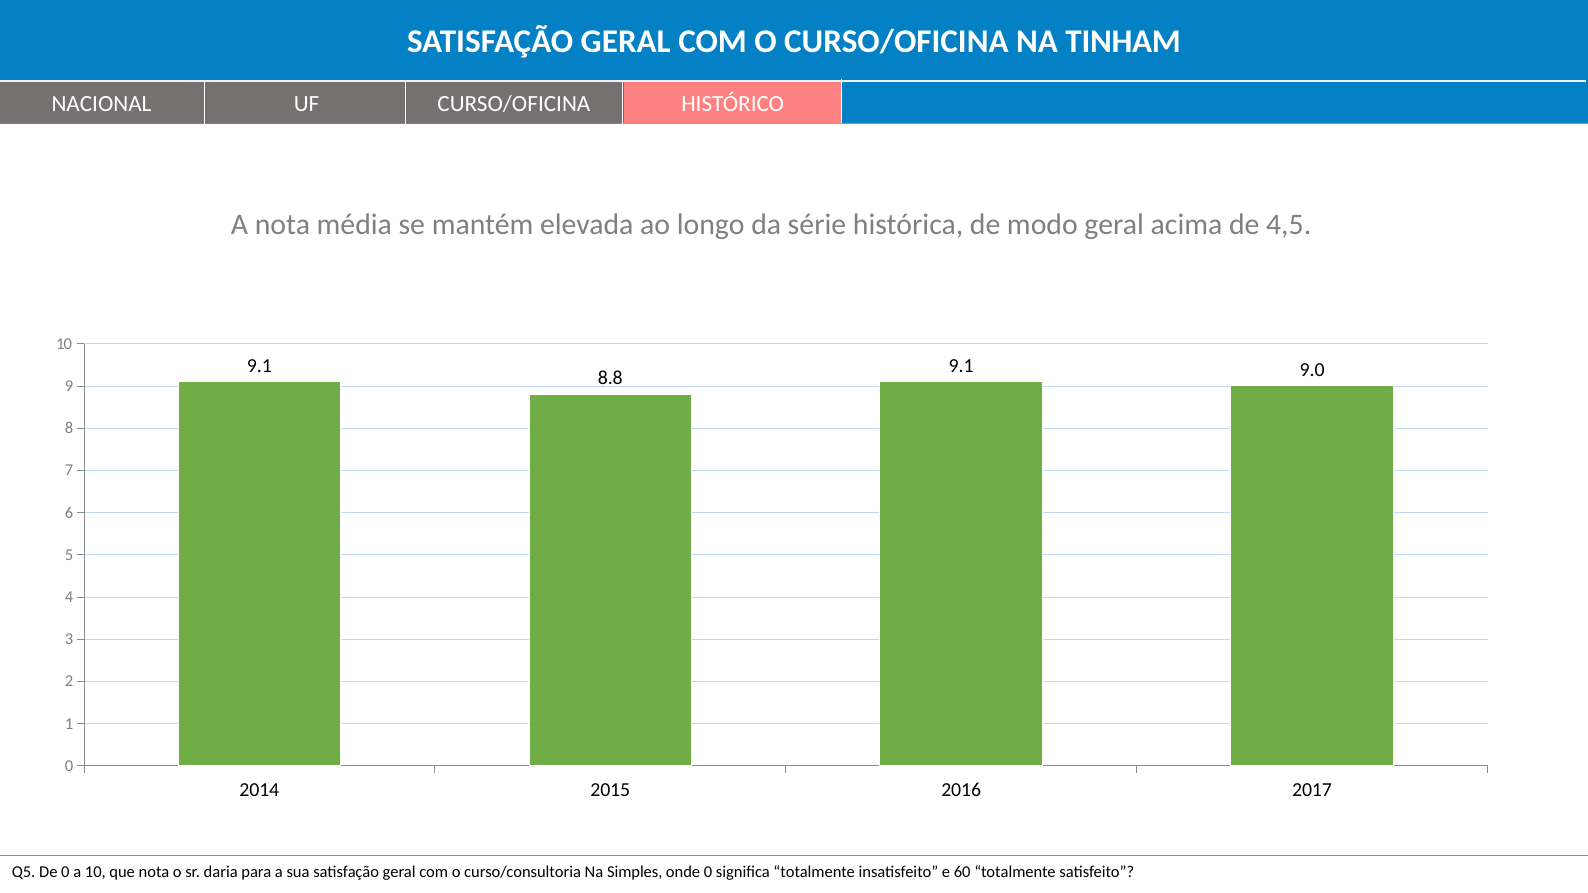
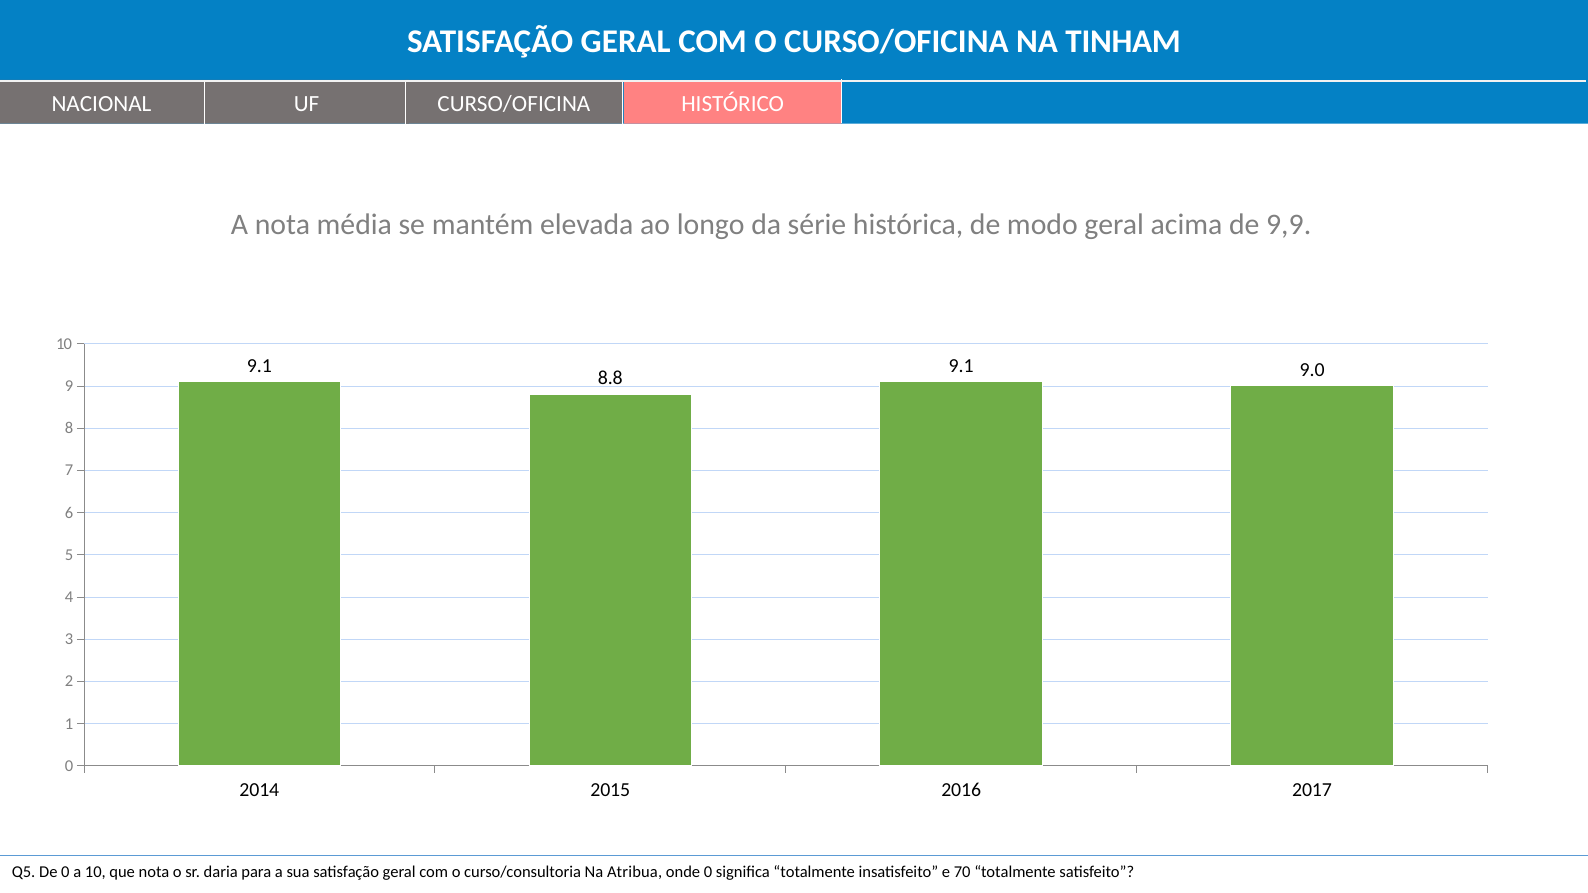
4,5: 4,5 -> 9,9 (1289, 225)
Simples: Simples -> Atribua (635, 872)
60: 60 -> 70 (962, 872)
